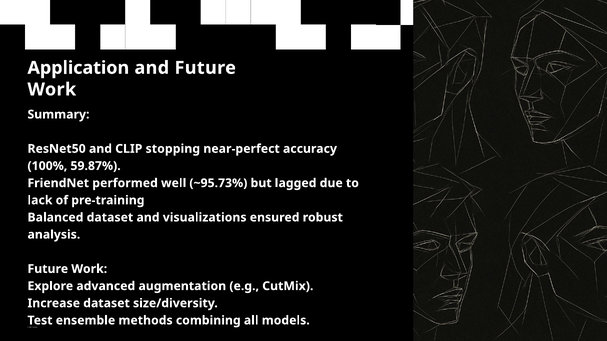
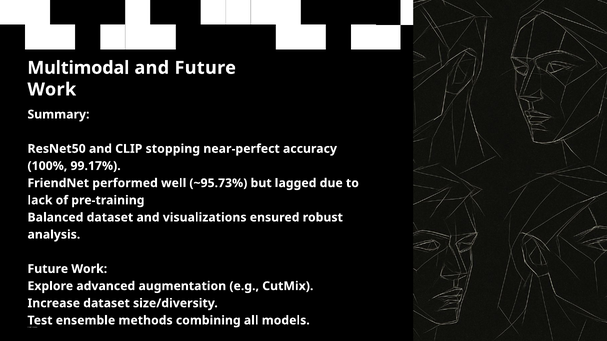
Application: Application -> Multimodal (78, 68)
59.87%: 59.87% -> 99.17% (96, 166)
